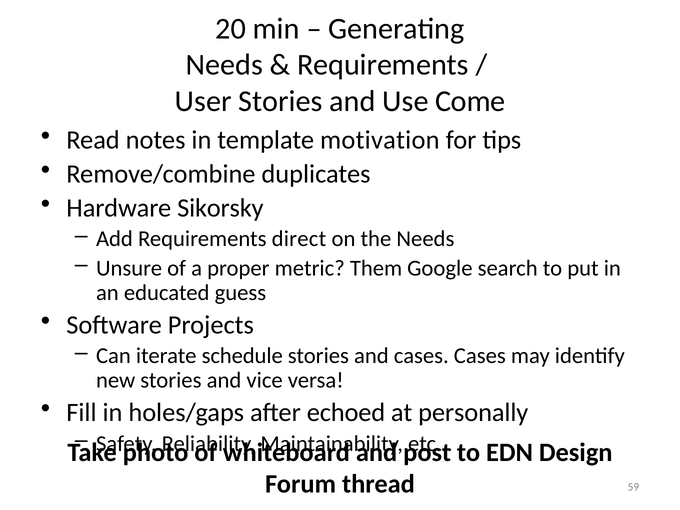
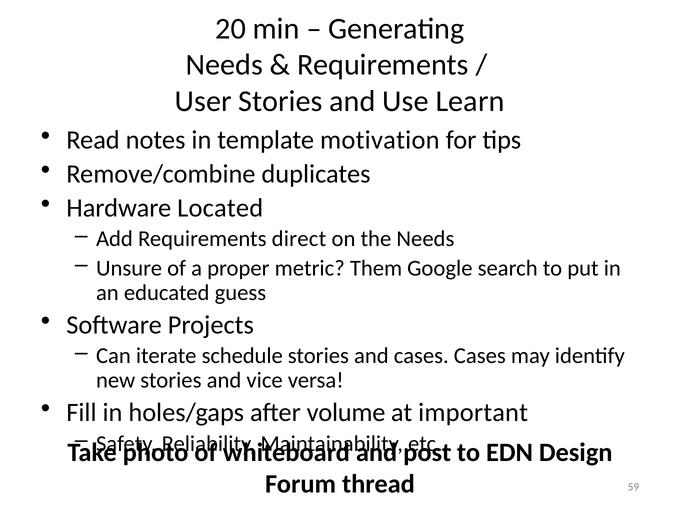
Come: Come -> Learn (470, 101)
Sikorsky: Sikorsky -> Located (220, 208)
echoed: echoed -> volume (346, 413)
personally: personally -> important (473, 413)
